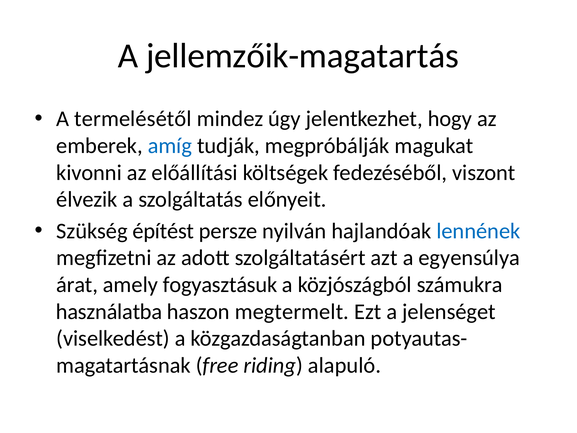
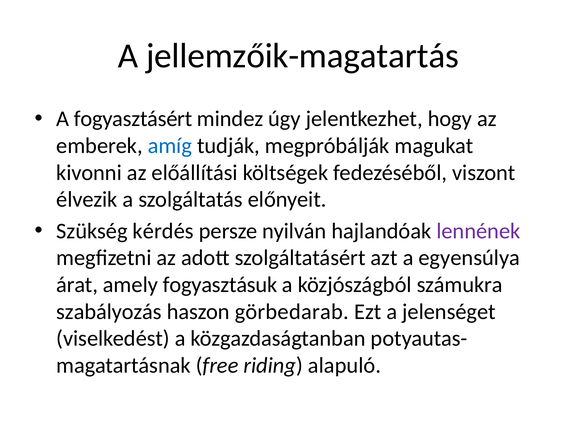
termelésétől: termelésétől -> fogyasztásért (133, 119)
építést: építést -> kérdés (163, 231)
lennének colour: blue -> purple (478, 231)
használatba: használatba -> szabályozás (109, 311)
megtermelt: megtermelt -> görbedarab (292, 311)
